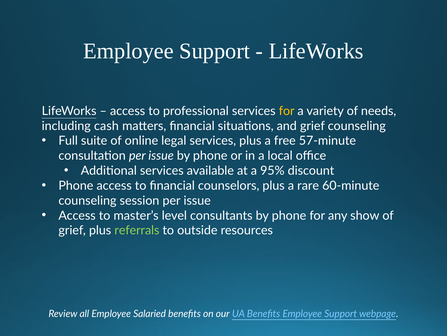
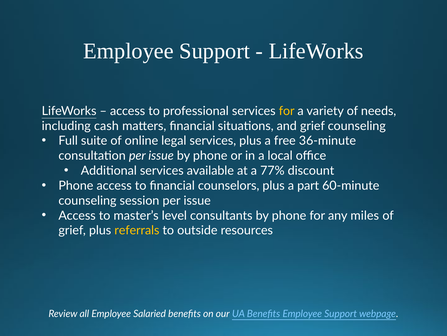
57-minute: 57-minute -> 36-minute (327, 141)
95%: 95% -> 77% (272, 170)
rare: rare -> part (308, 185)
show: show -> miles (365, 215)
referrals colour: light green -> yellow (137, 230)
